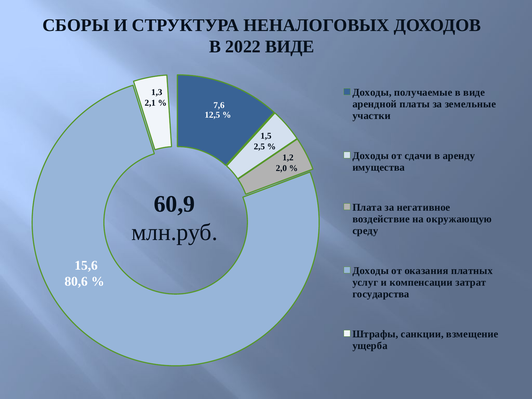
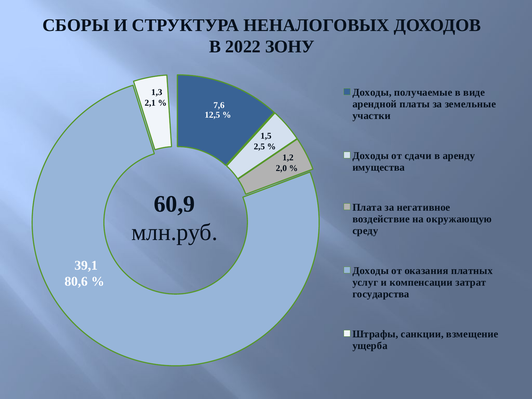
2022 ВИДЕ: ВИДЕ -> ЗОНУ (290, 47)
15,6: 15,6 -> 39,1 (86, 265)
